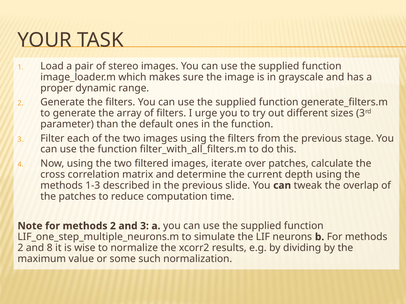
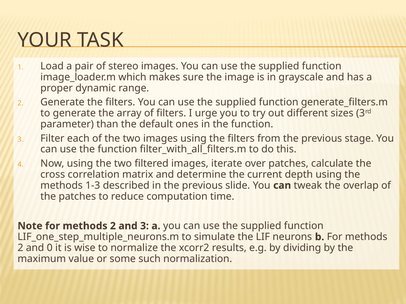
8: 8 -> 0 (50, 248)
